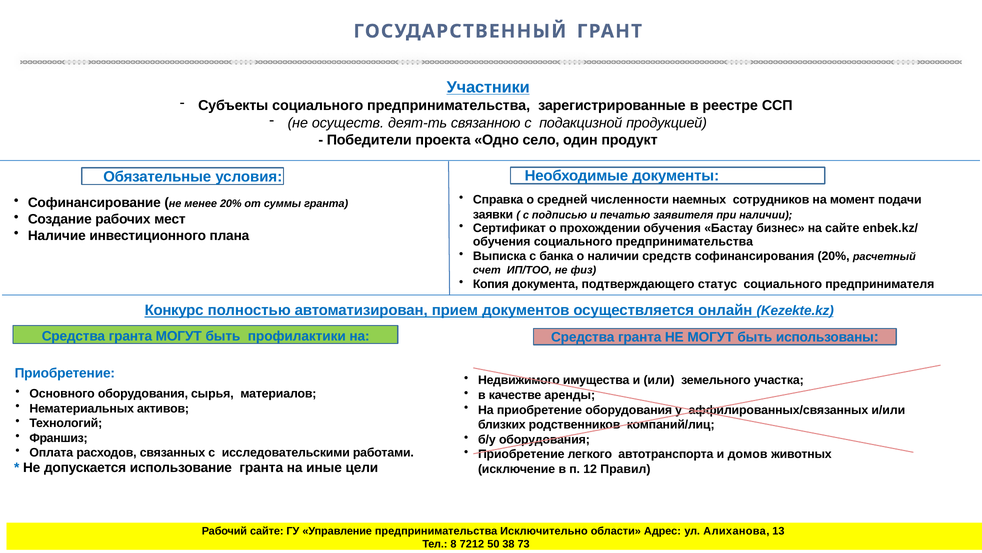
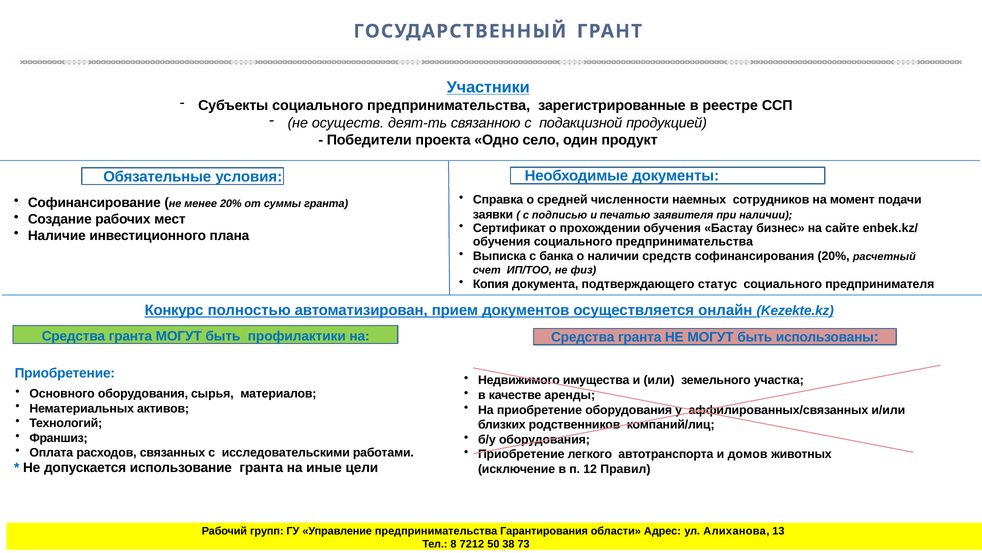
Рабочий сайте: сайте -> групп (267, 530)
Исключительно: Исключительно -> Гарантирования (544, 530)
